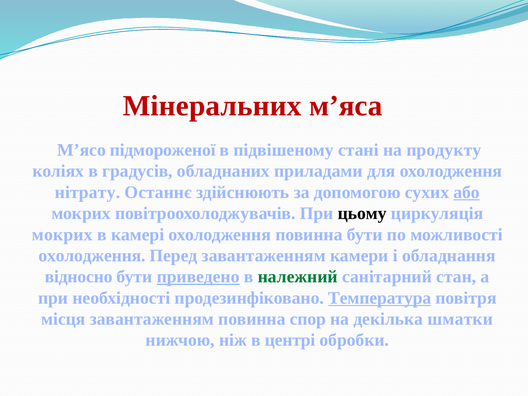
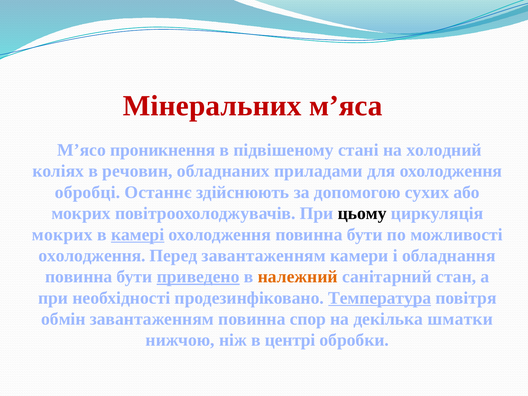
підмороженої: підмороженої -> проникнення (163, 150)
продукту: продукту -> холодний (444, 150)
градусів: градусів -> речовин (137, 171)
нітрату: нітрату -> обробці (87, 192)
або underline: present -> none (467, 192)
камері underline: none -> present (138, 235)
відносно: відносно -> повинна (79, 277)
належний colour: green -> orange (298, 277)
місця: місця -> обмін (63, 319)
